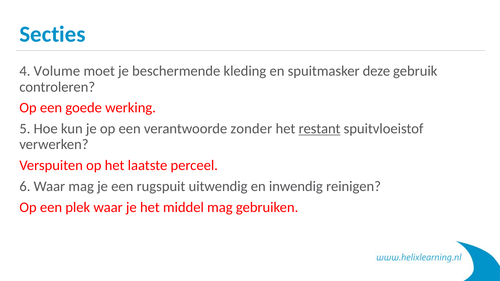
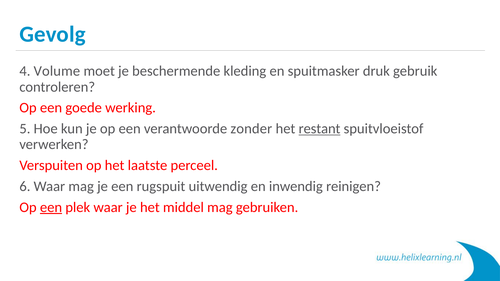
Secties: Secties -> Gevolg (52, 34)
deze: deze -> druk (376, 71)
een underline: none -> present (51, 208)
